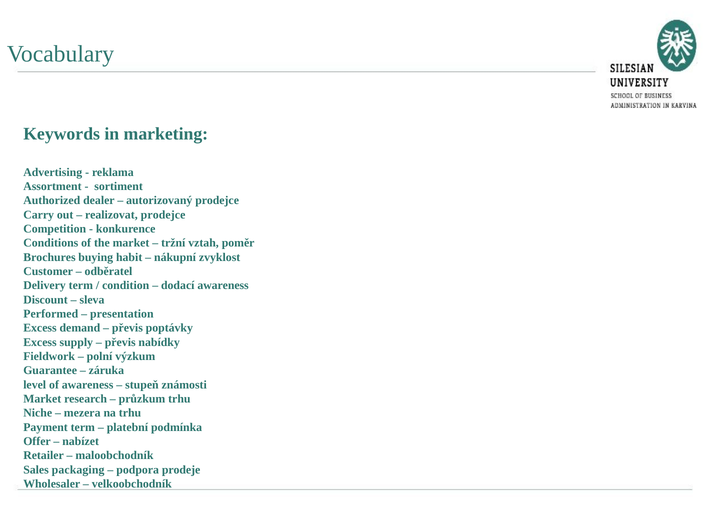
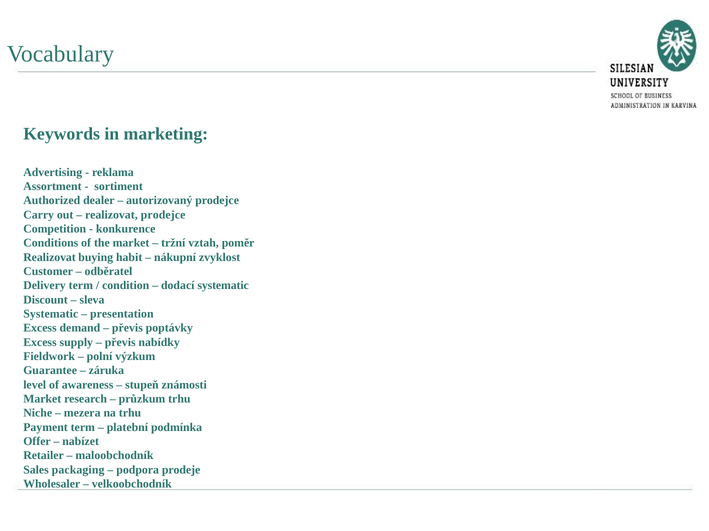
Brochures: Brochures -> Realizovat (50, 258)
dodací awareness: awareness -> systematic (223, 286)
Performed: Performed -> Systematic (51, 314)
